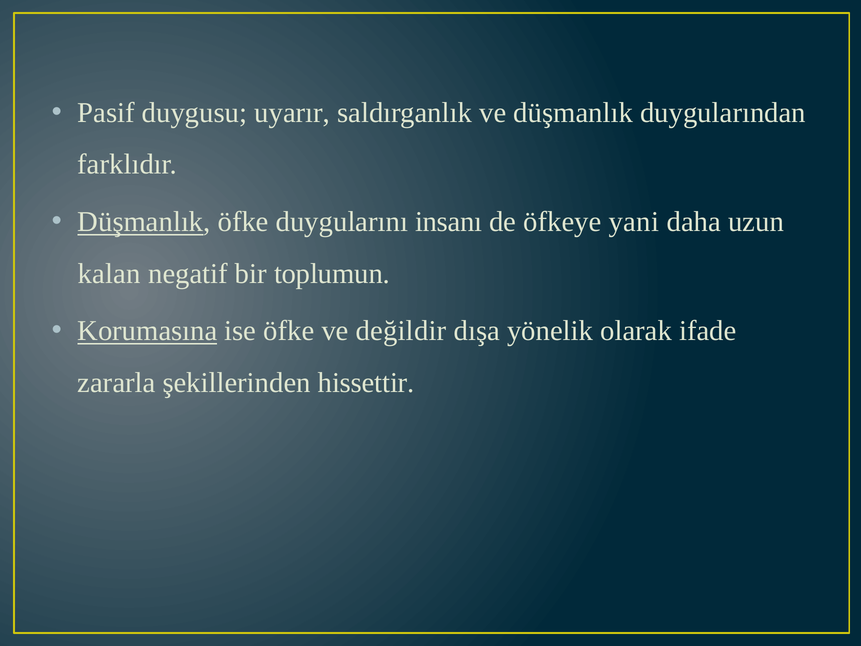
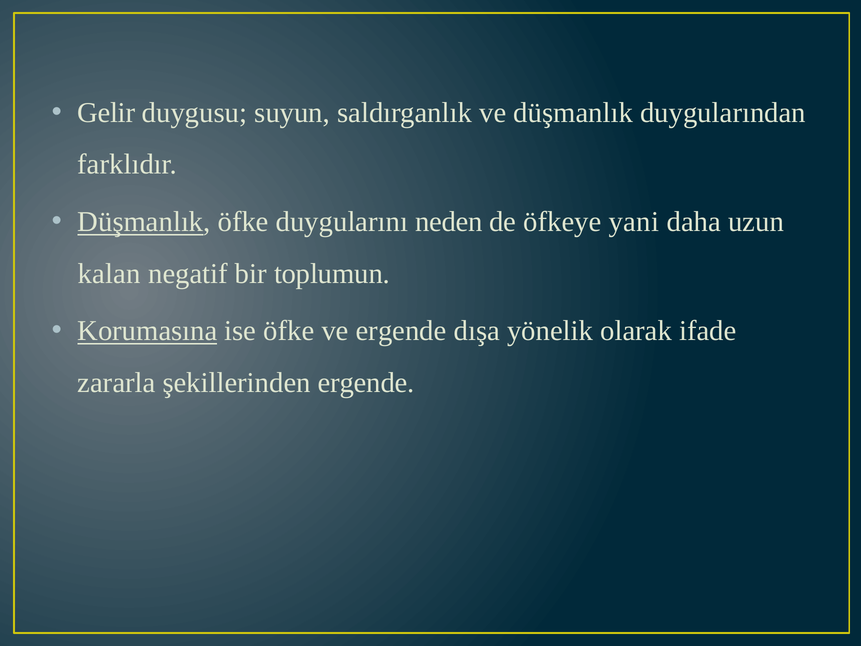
Pasif: Pasif -> Gelir (106, 113)
uyarır: uyarır -> suyun (292, 113)
insanı: insanı -> neden (449, 222)
ve değildir: değildir -> ergende (401, 331)
şekillerinden hissettir: hissettir -> ergende (366, 383)
